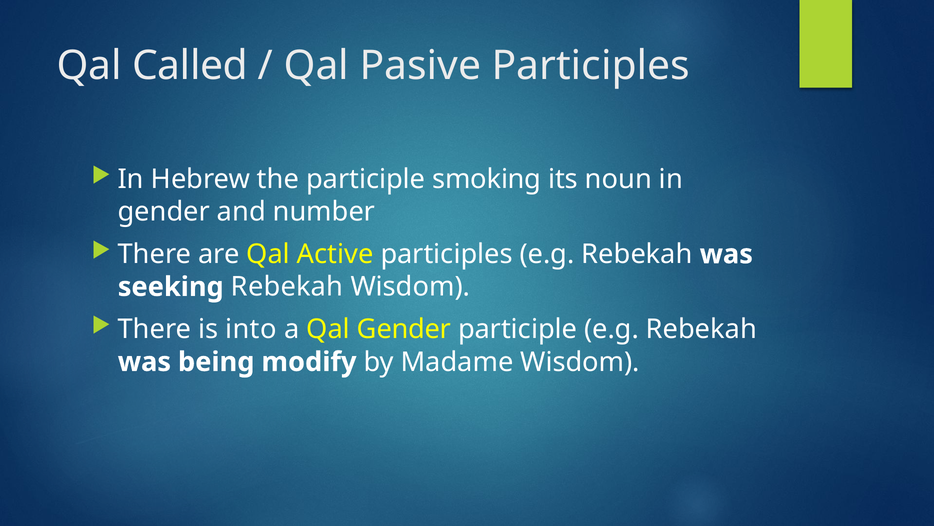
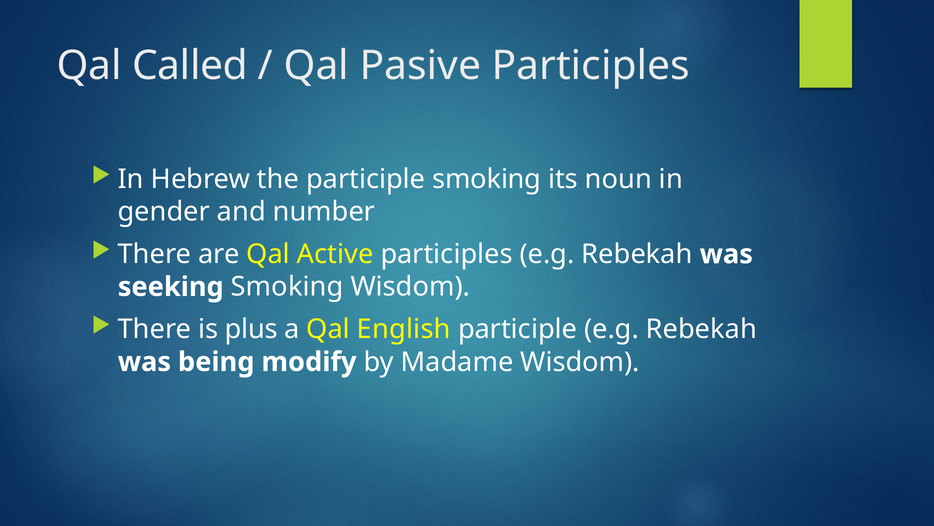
seeking Rebekah: Rebekah -> Smoking (287, 287)
into: into -> plus (251, 329)
Qal Gender: Gender -> English (404, 329)
